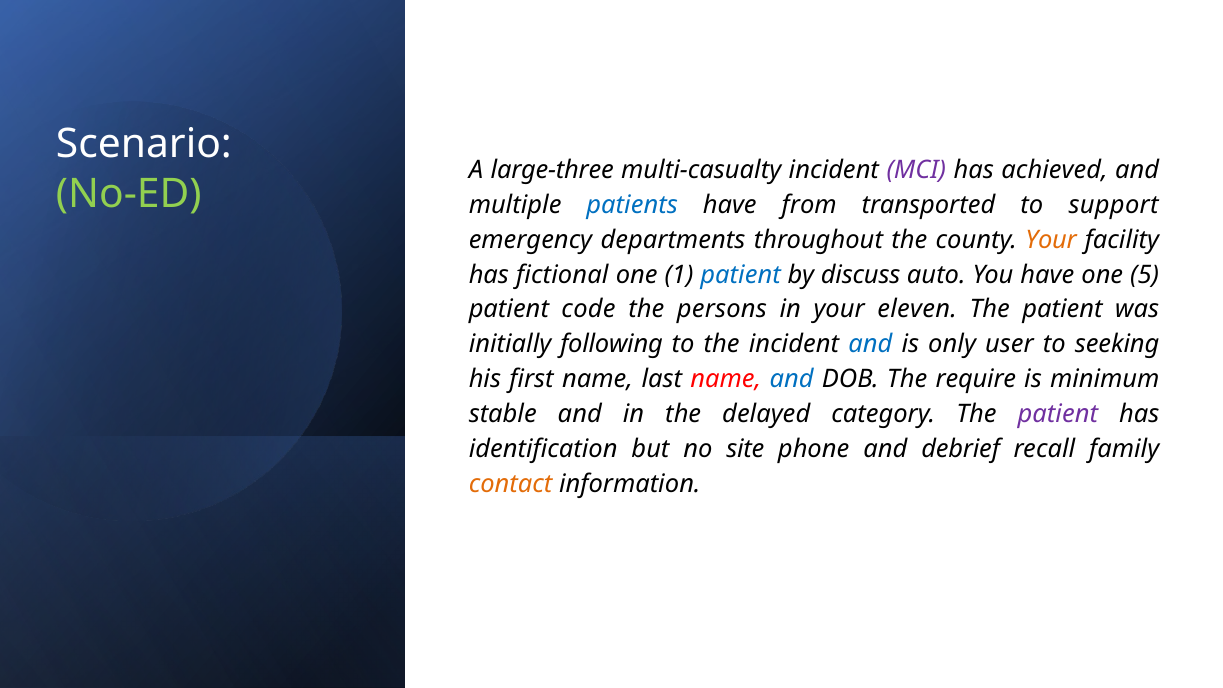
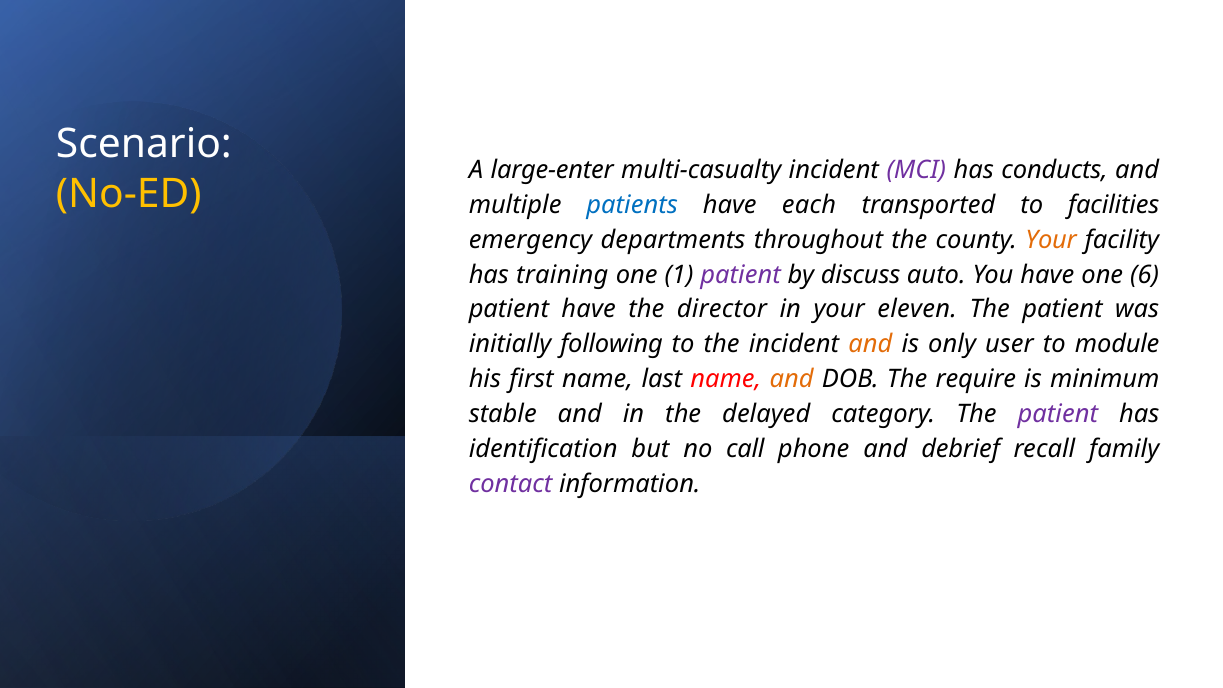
large-three: large-three -> large-enter (552, 170)
achieved: achieved -> conducts (1055, 170)
No-ED colour: light green -> yellow (129, 194)
from: from -> each (809, 205)
support: support -> facilities (1114, 205)
fictional: fictional -> training (562, 275)
patient colour: blue -> purple (741, 275)
5: 5 -> 6 (1145, 275)
patient code: code -> have (589, 310)
persons: persons -> director (722, 310)
and colour: blue -> orange (870, 344)
seeking: seeking -> module (1117, 344)
and colour: blue -> orange (792, 379)
site: site -> call (745, 449)
contact colour: orange -> purple (511, 484)
